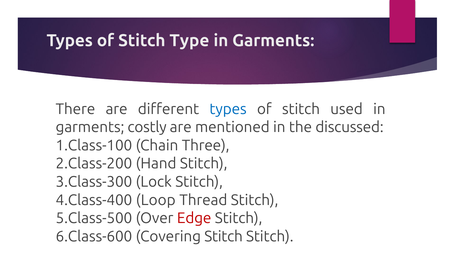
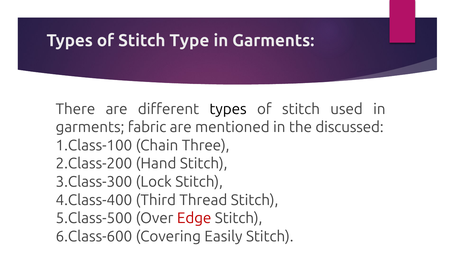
types colour: blue -> black (228, 109)
costly: costly -> fabric (147, 127)
Loop: Loop -> Third (156, 200)
Covering Stitch: Stitch -> Easily (223, 236)
